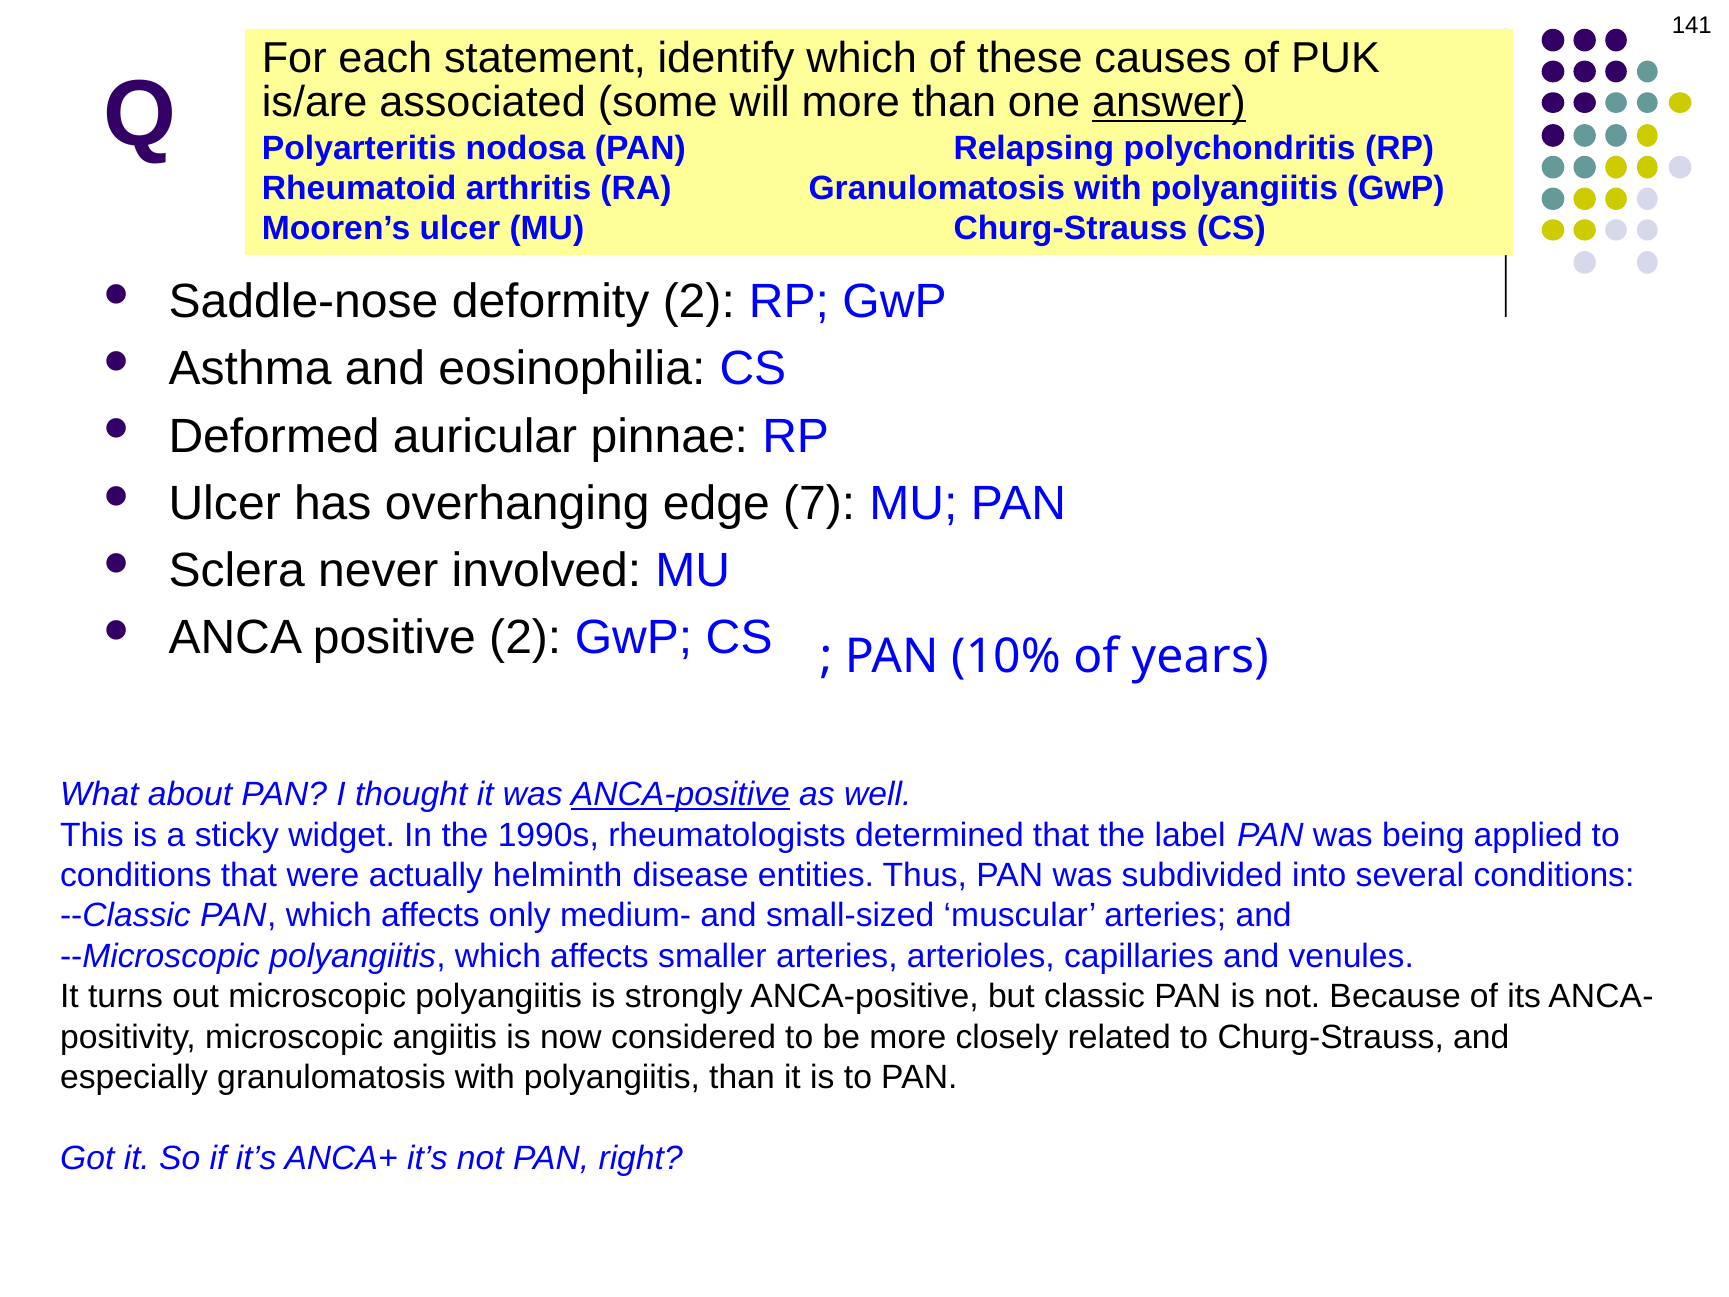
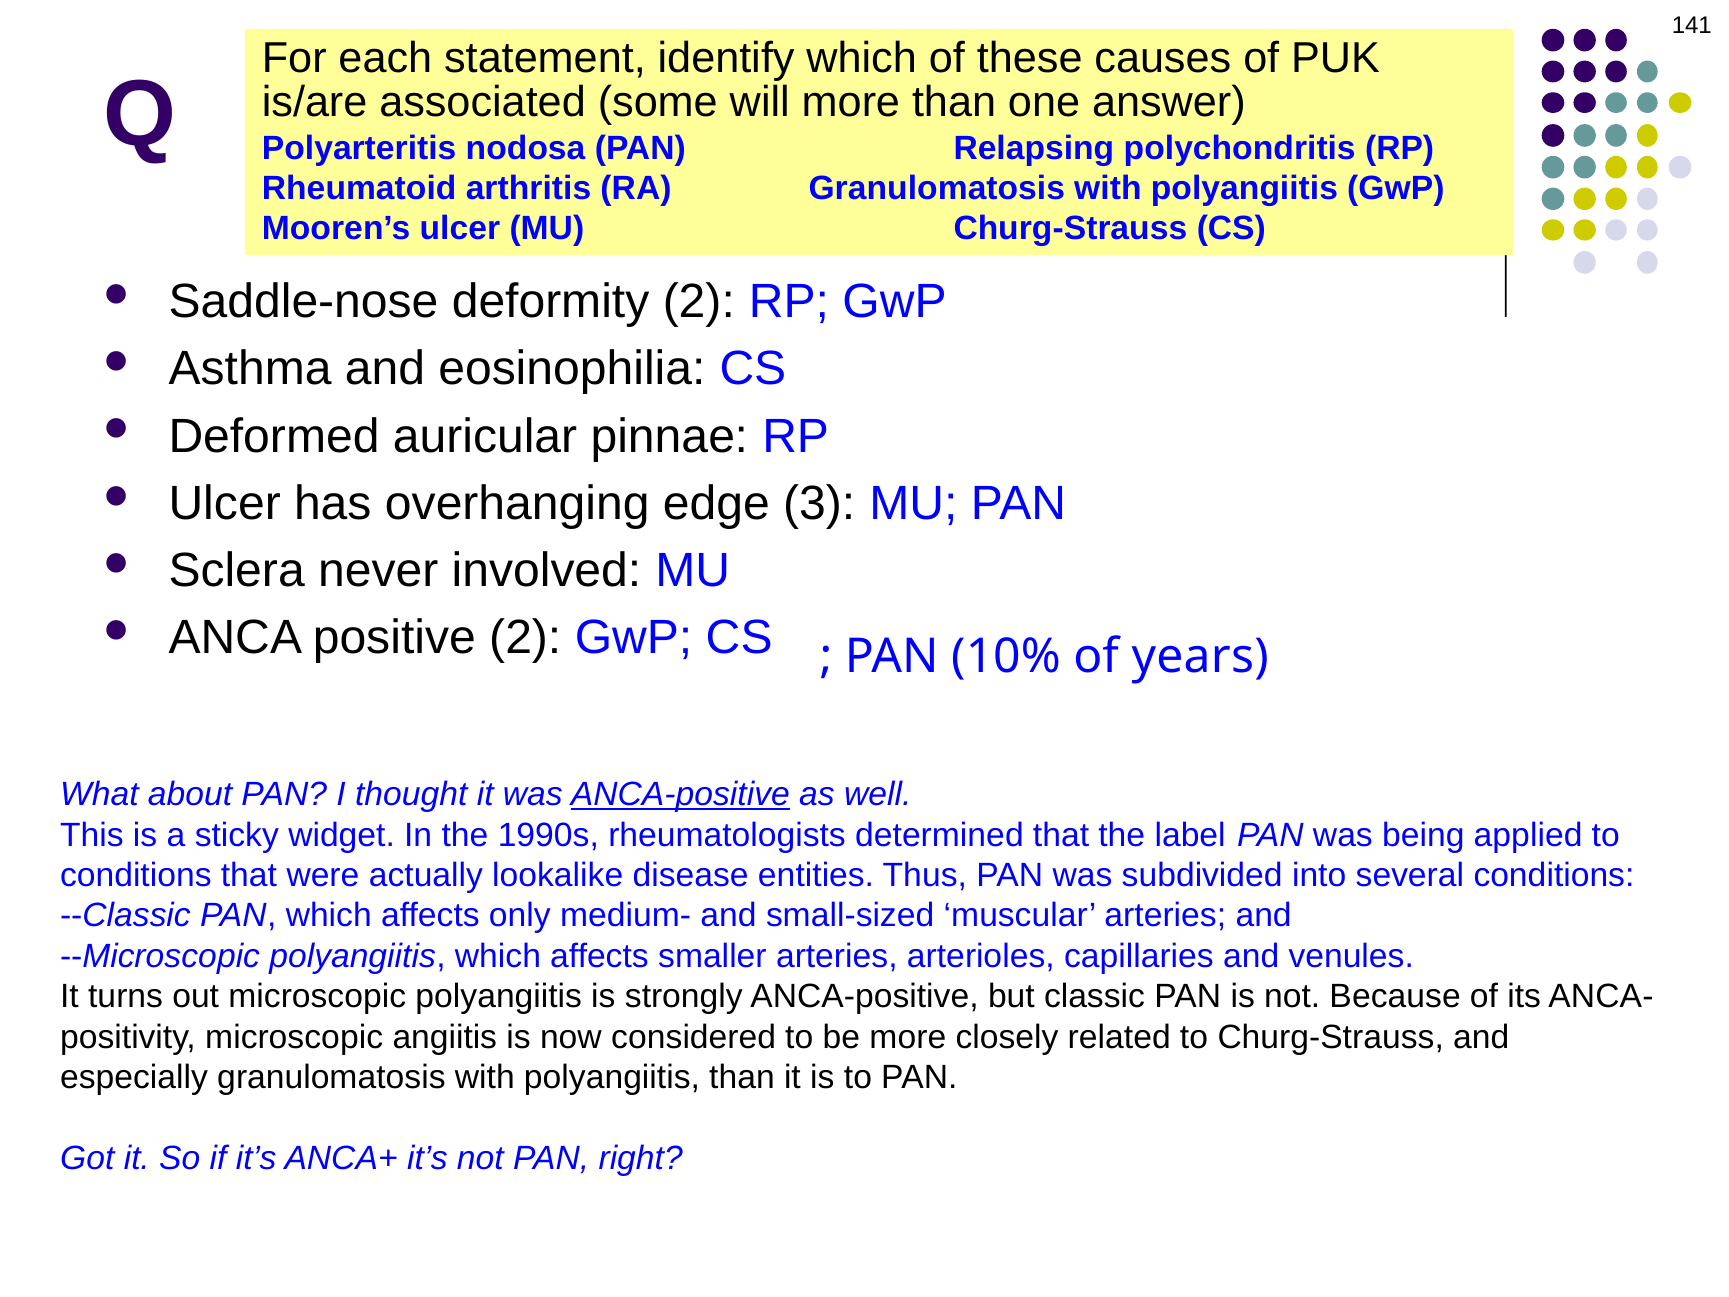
answer underline: present -> none (1169, 102)
7: 7 -> 3 (819, 503)
helminth: helminth -> lookalike (558, 875)
